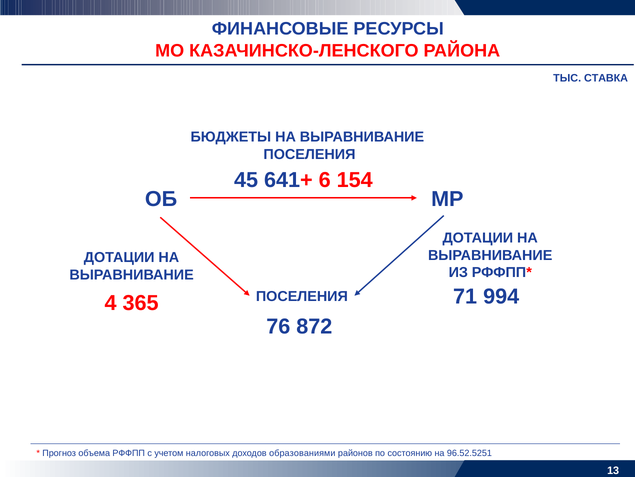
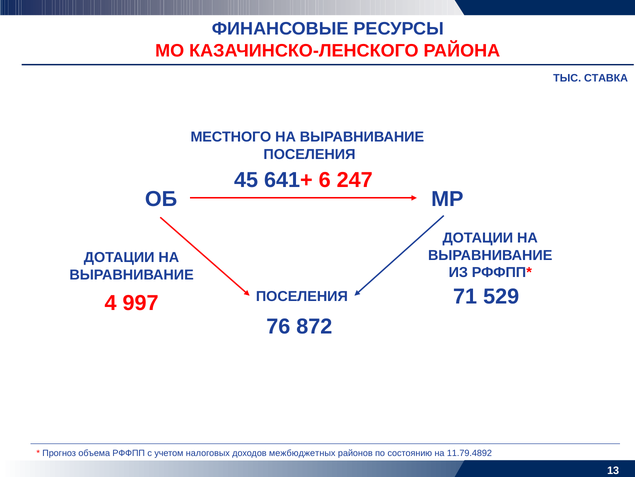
БЮДЖЕТЫ: БЮДЖЕТЫ -> МЕСТНОГО (231, 137)
154: 154 -> 247 (355, 180)
994: 994 -> 529 (501, 296)
365: 365 -> 997 (141, 303)
образованиями: образованиями -> межбюджетных (302, 452)
96.52.5251: 96.52.5251 -> 11.79.4892 (469, 452)
